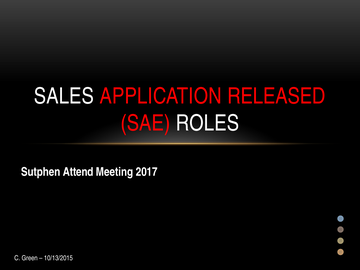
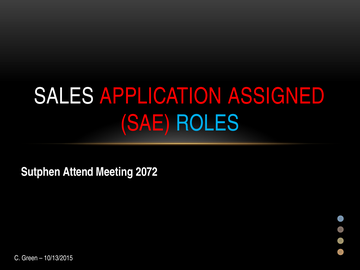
RELEASED: RELEASED -> ASSIGNED (276, 96)
ROLES colour: white -> light blue (208, 123)
2017: 2017 -> 2072 (147, 172)
